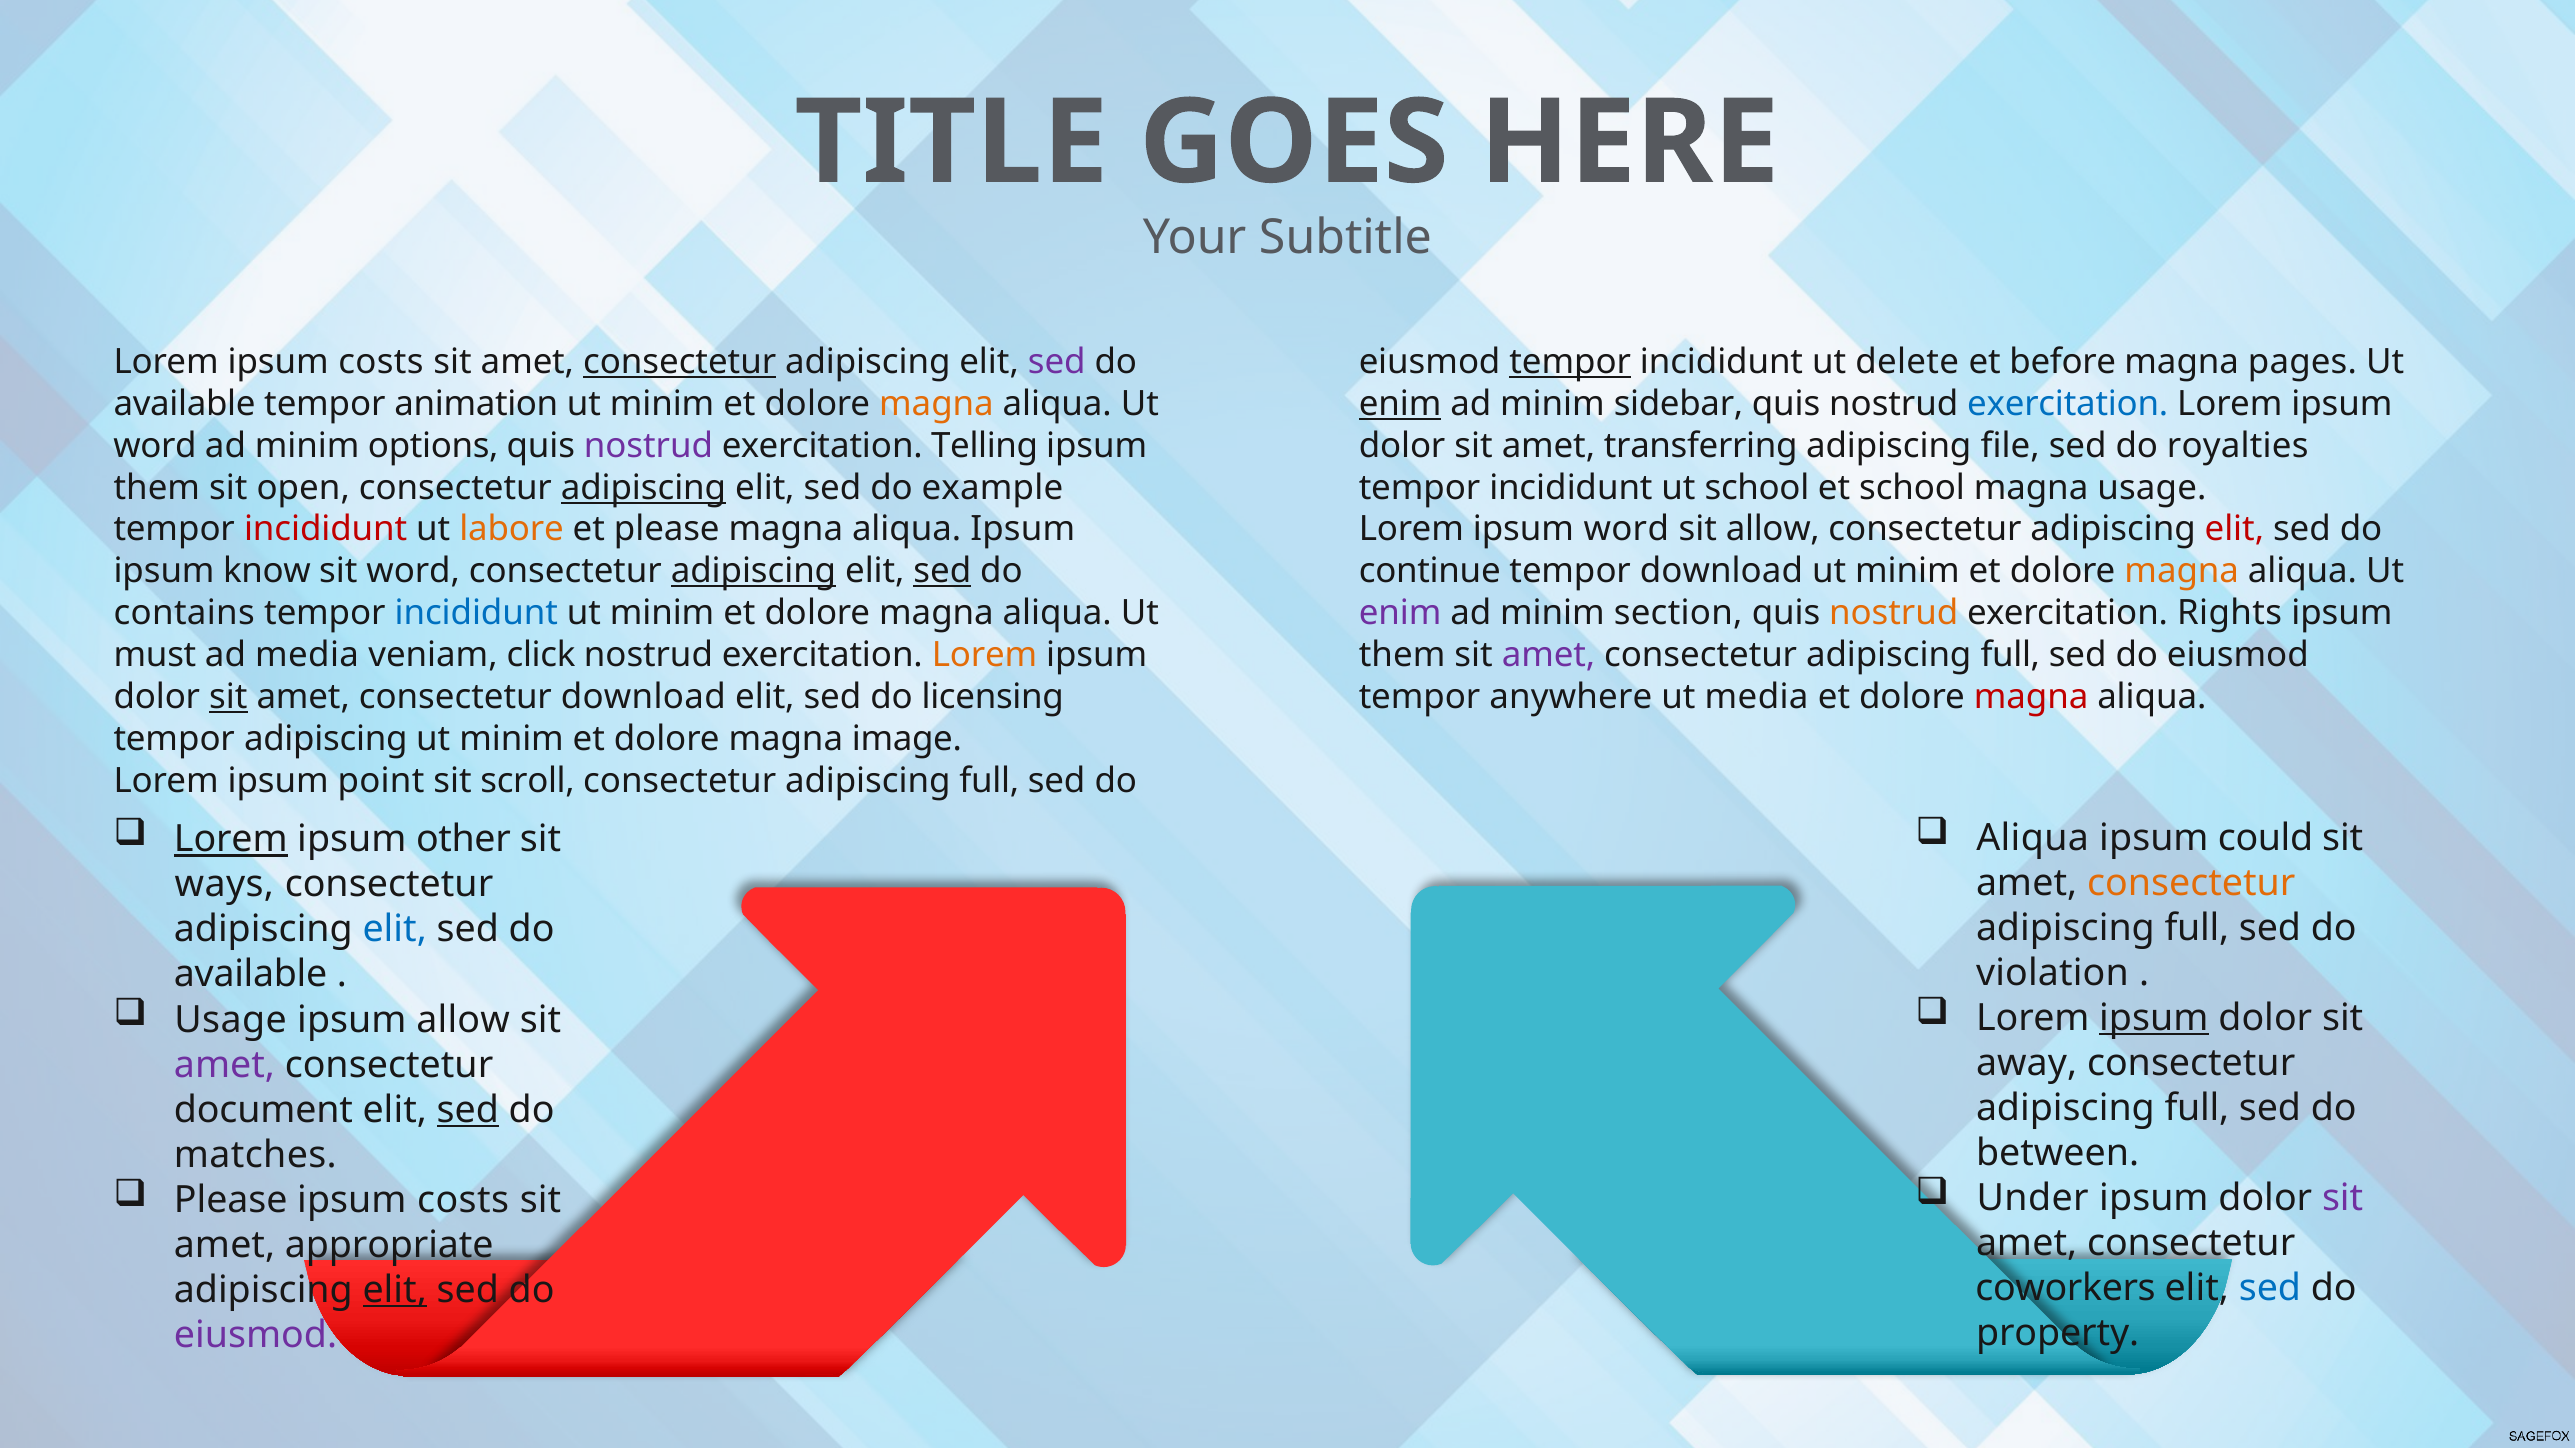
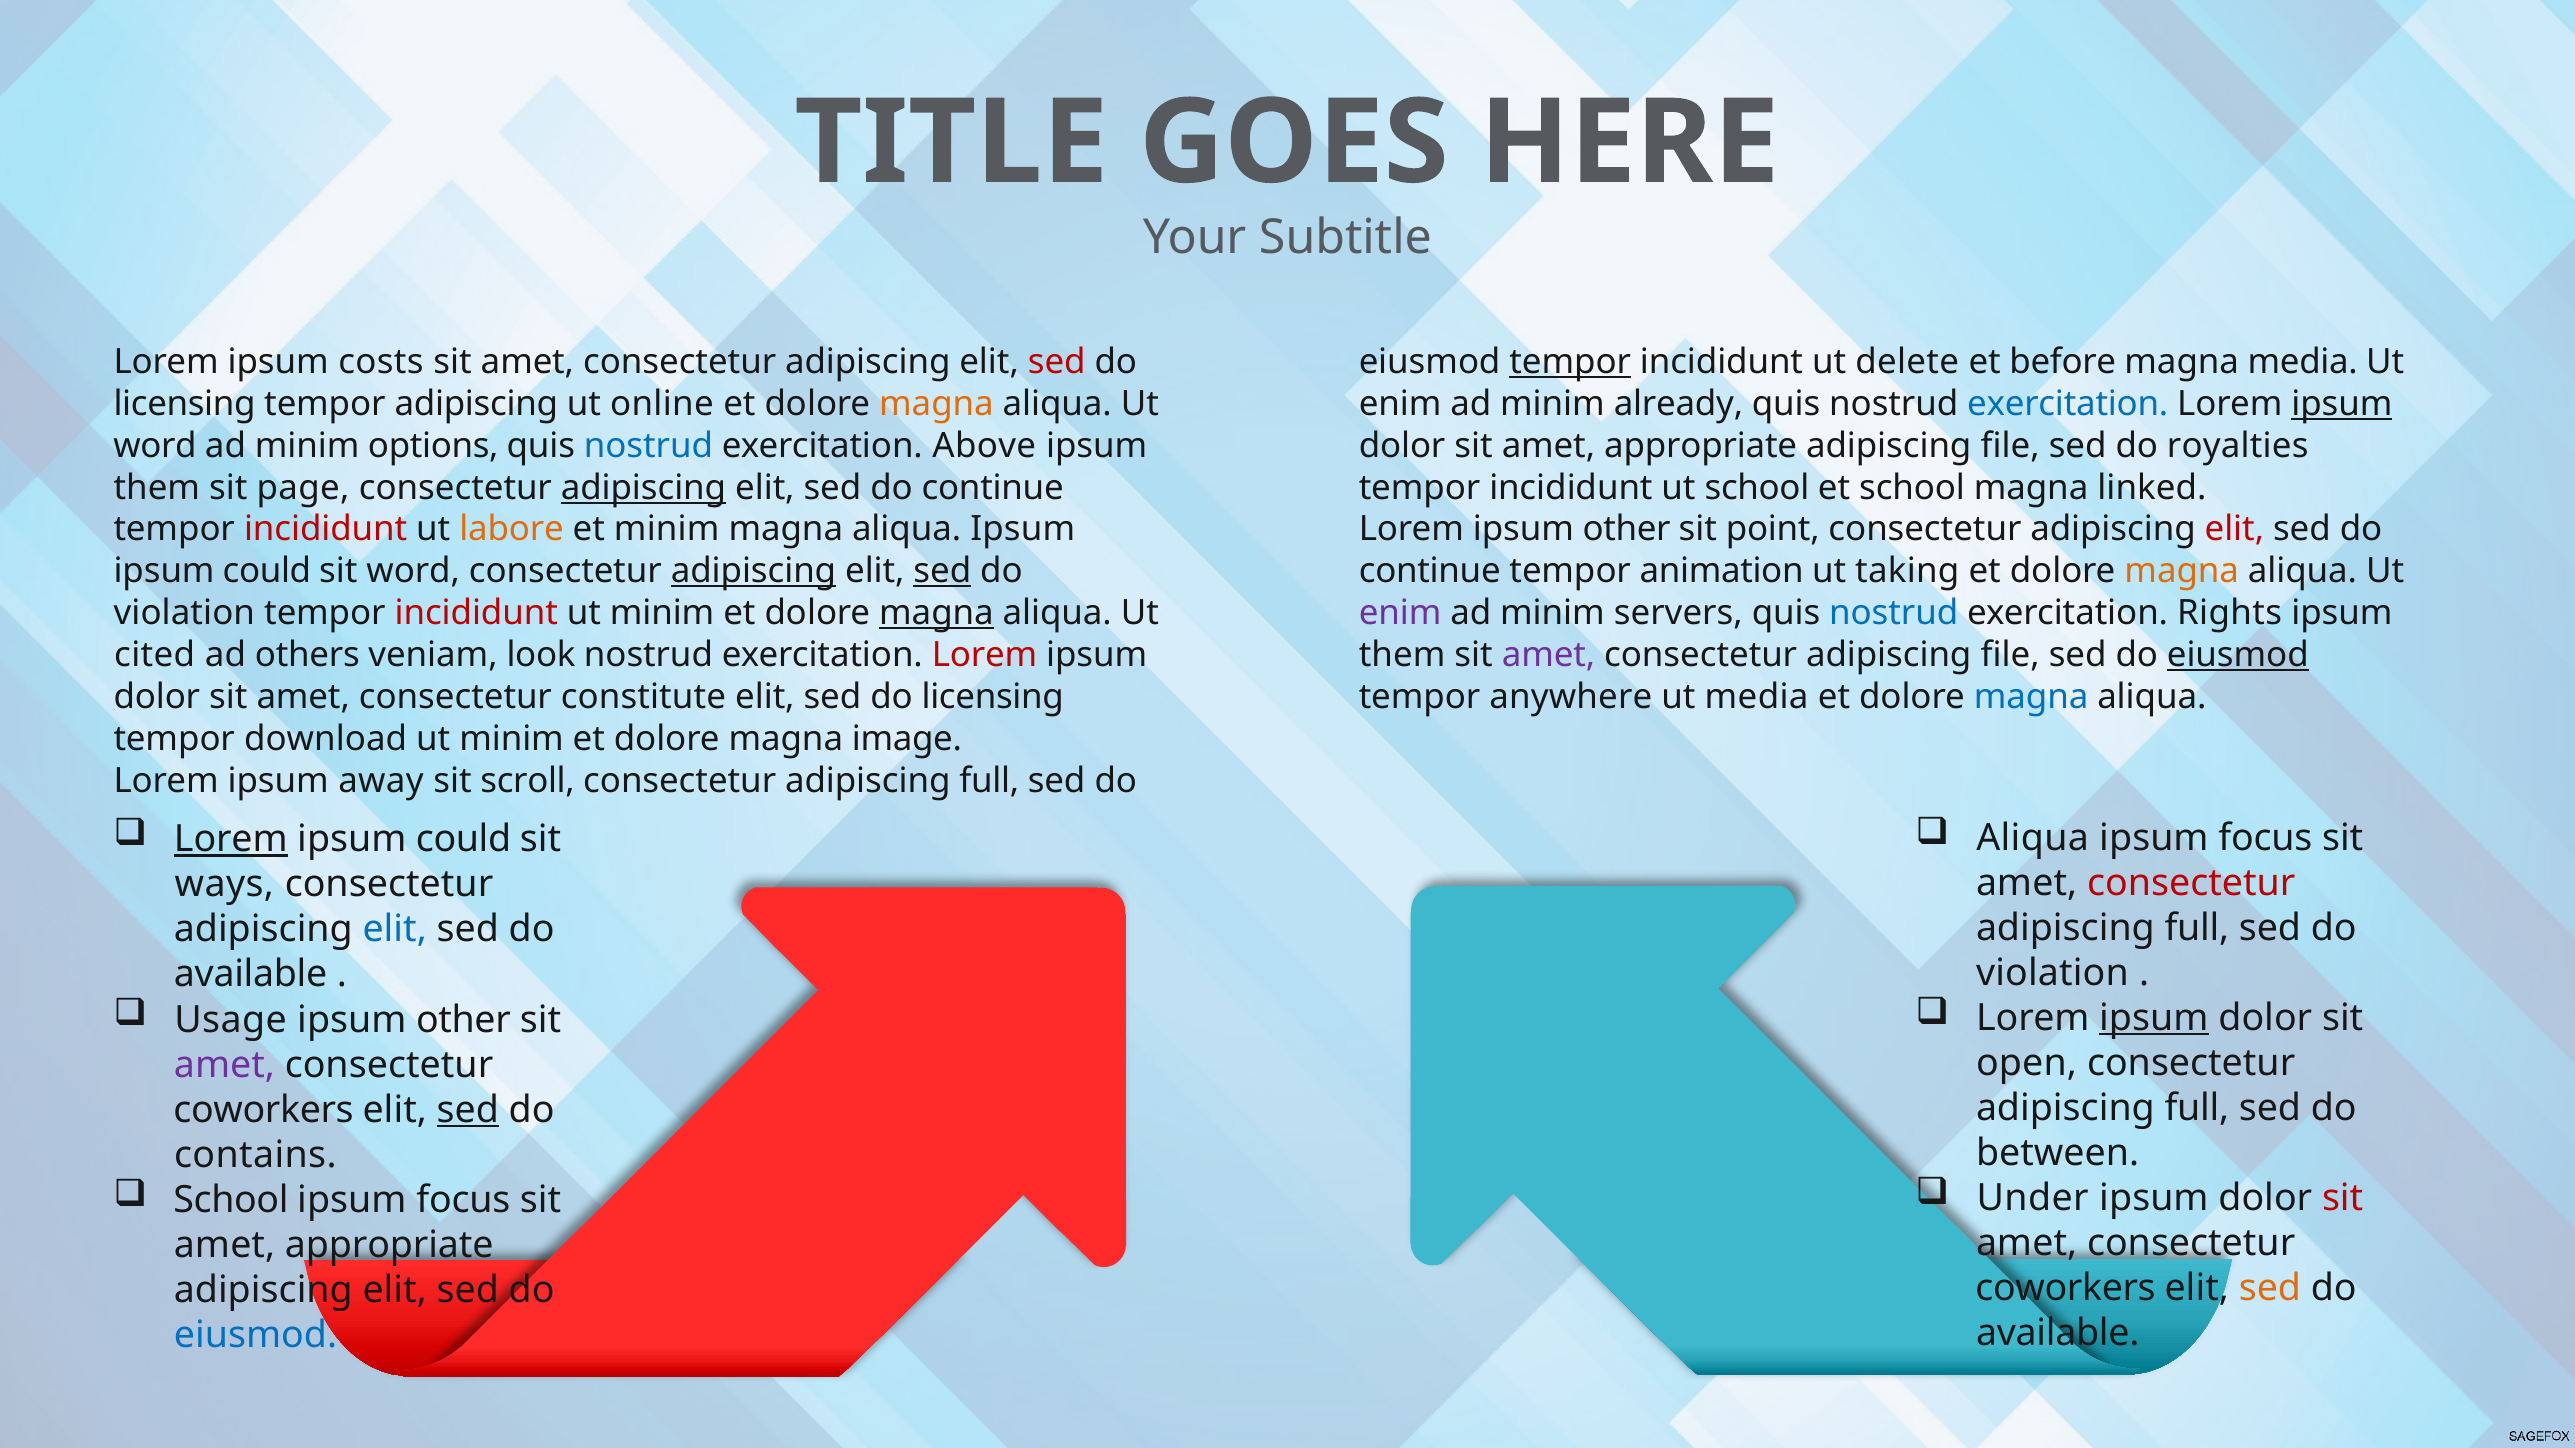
consectetur underline: present -> none (680, 362)
sed colour: purple -> red (1057, 362)
magna pages: pages -> media (2303, 362)
available: available -> licensing (185, 404)
tempor animation: animation -> adipiscing (476, 404)
minim: minim -> online (662, 404)
enim underline: present -> none (1400, 404)
sidebar: sidebar -> already (1678, 404)
ipsum underline: none -> present (2342, 404)
nostrud colour: purple -> blue (648, 446)
Telling: Telling -> Above (984, 446)
dolor sit amet transferring: transferring -> appropriate (1701, 446)
open: open -> page (303, 488)
example: example -> continue (993, 488)
magna usage: usage -> linked (2152, 488)
et please: please -> minim (667, 530)
Lorem ipsum word: word -> other (1627, 530)
sit allow: allow -> point (1773, 530)
know: know -> could (267, 572)
tempor download: download -> animation (1722, 572)
minim: minim -> taking (1907, 572)
contains: contains -> violation (184, 613)
incididunt colour: blue -> red (476, 613)
magna underline: none -> present (936, 613)
section: section -> servers (1678, 613)
nostrud colour: orange -> blue (1894, 613)
must: must -> cited (155, 655)
ad media: media -> others (307, 655)
click: click -> look (541, 655)
Lorem colour: orange -> red (985, 655)
full: full -> file (2010, 655)
eiusmod underline: none -> present (2238, 655)
sit underline: present -> none (228, 697)
consectetur download: download -> constitute (643, 697)
magna colour: red -> blue (2031, 697)
tempor adipiscing: adipiscing -> download (326, 739)
point: point -> away (381, 781)
could: could -> focus (2265, 838)
other: other -> could (463, 840)
consectetur colour: orange -> red (2191, 883)
allow: allow -> other (463, 1020)
away: away -> open (2026, 1063)
document: document -> coworkers (264, 1110)
matches: matches -> contains (255, 1155)
sit colour: purple -> red (2343, 1199)
Please: Please -> School (231, 1200)
costs: costs -> focus (463, 1200)
sed colour: blue -> orange (2270, 1289)
elit underline: present -> none (395, 1291)
property: property -> available (2058, 1334)
eiusmod colour: purple -> blue (256, 1336)
